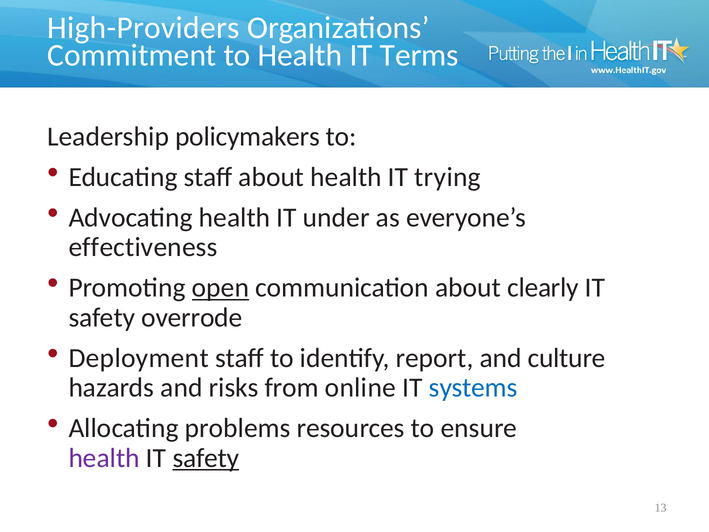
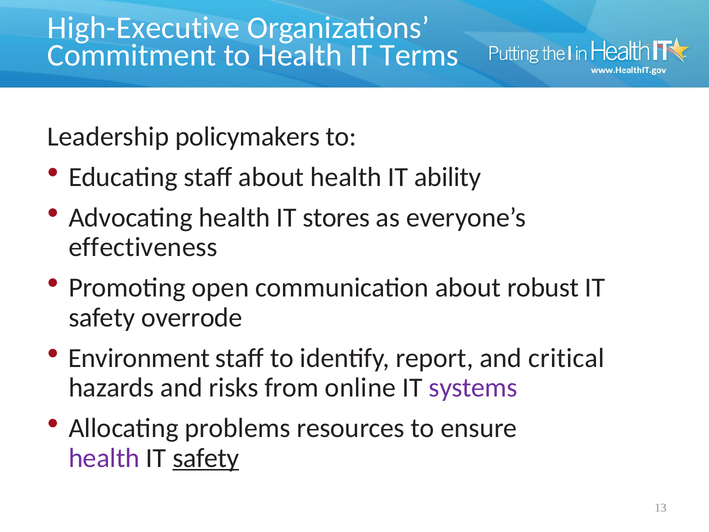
High-Providers: High-Providers -> High-Executive (144, 28)
trying: trying -> ability (448, 177)
under: under -> stores (336, 217)
open underline: present -> none (220, 288)
clearly: clearly -> robust (543, 288)
Deployment: Deployment -> Environment (139, 358)
culture: culture -> critical (566, 358)
systems colour: blue -> purple (473, 388)
